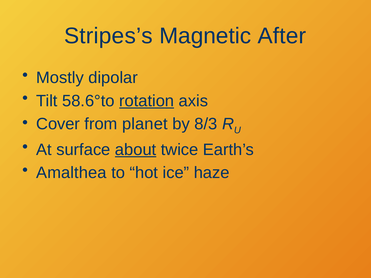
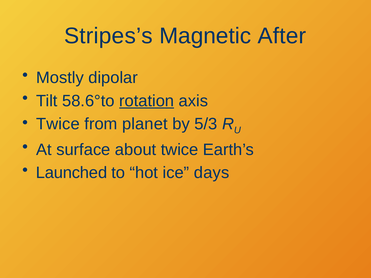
Cover: Cover -> Twice (58, 124)
8/3: 8/3 -> 5/3 (206, 124)
about underline: present -> none (136, 150)
Amalthea: Amalthea -> Launched (72, 173)
haze: haze -> days (212, 173)
